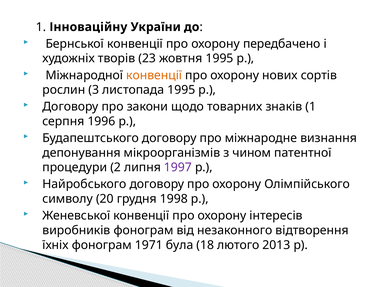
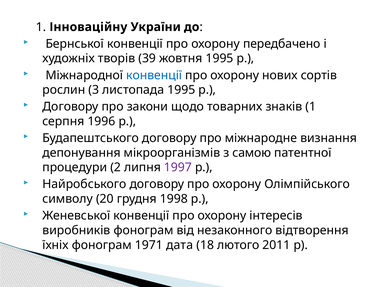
23: 23 -> 39 (147, 58)
конвенції colour: orange -> blue (154, 75)
чином: чином -> самою (252, 153)
була: була -> дата (180, 245)
2013: 2013 -> 2011 (276, 245)
